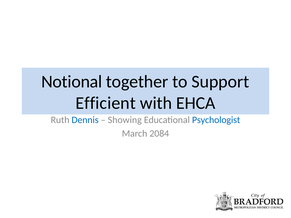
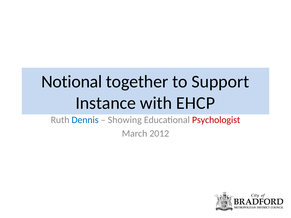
Efficient: Efficient -> Instance (106, 103)
EHCA: EHCA -> EHCP (196, 103)
Psychologist colour: blue -> red (216, 120)
2084: 2084 -> 2012 (159, 134)
